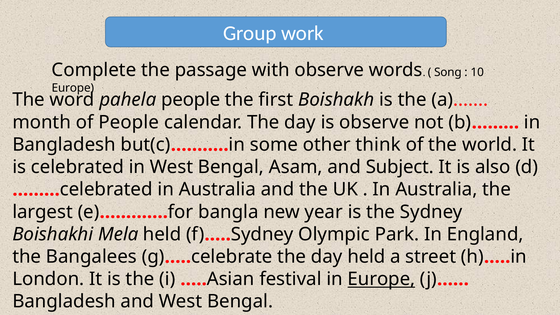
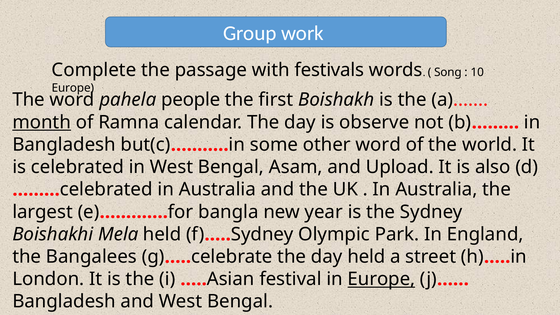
with observe: observe -> festivals (329, 70)
month underline: none -> present (42, 122)
of People: People -> Ramna (129, 122)
other think: think -> word (378, 145)
Subject: Subject -> Upload (400, 167)
